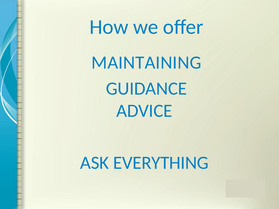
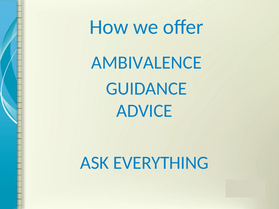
MAINTAINING: MAINTAINING -> AMBIVALENCE (146, 63)
